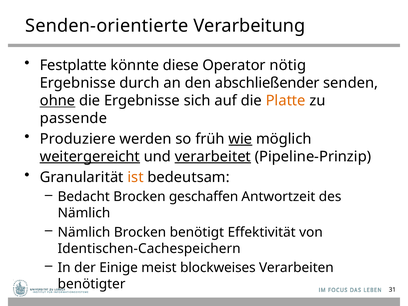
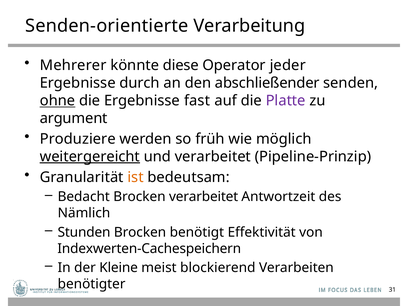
Festplatte: Festplatte -> Mehrerer (73, 65)
nötig: nötig -> jeder (288, 65)
sich: sich -> fast (197, 101)
Platte colour: orange -> purple (286, 101)
passende: passende -> argument (74, 118)
wie underline: present -> none (240, 139)
verarbeitet underline: present -> none (213, 157)
Brocken geschaffen: geschaffen -> verarbeitet (204, 197)
Nämlich: Nämlich -> Stunden (84, 232)
Identischen-Cachespeichern: Identischen-Cachespeichern -> Indexwerten-Cachespeichern (149, 249)
Einige: Einige -> Kleine (119, 268)
blockweises: blockweises -> blockierend (218, 268)
